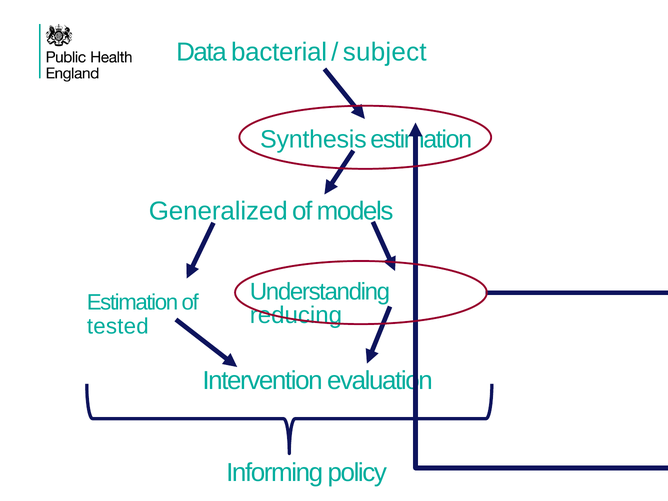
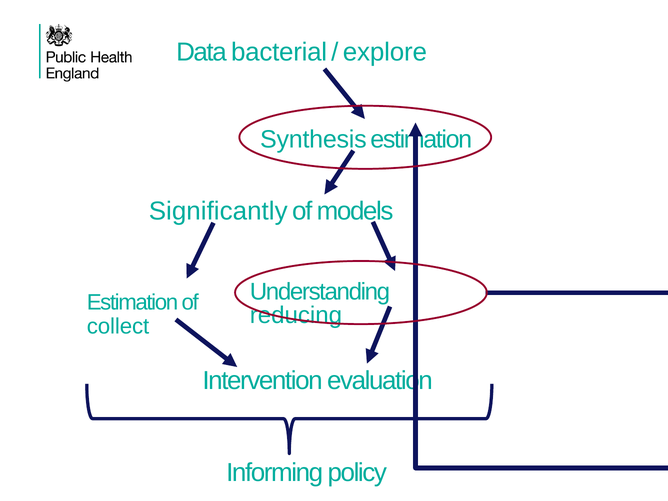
subject: subject -> explore (385, 52)
Generalized: Generalized -> Significantly (218, 211)
tested: tested -> collect (118, 326)
